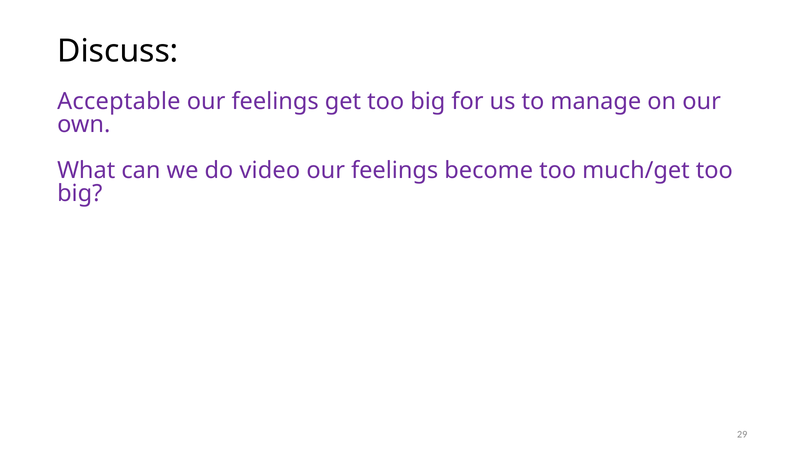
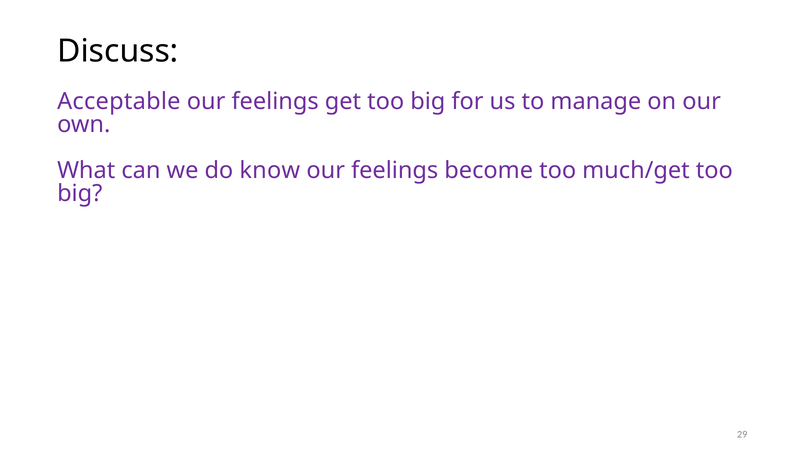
video: video -> know (270, 171)
